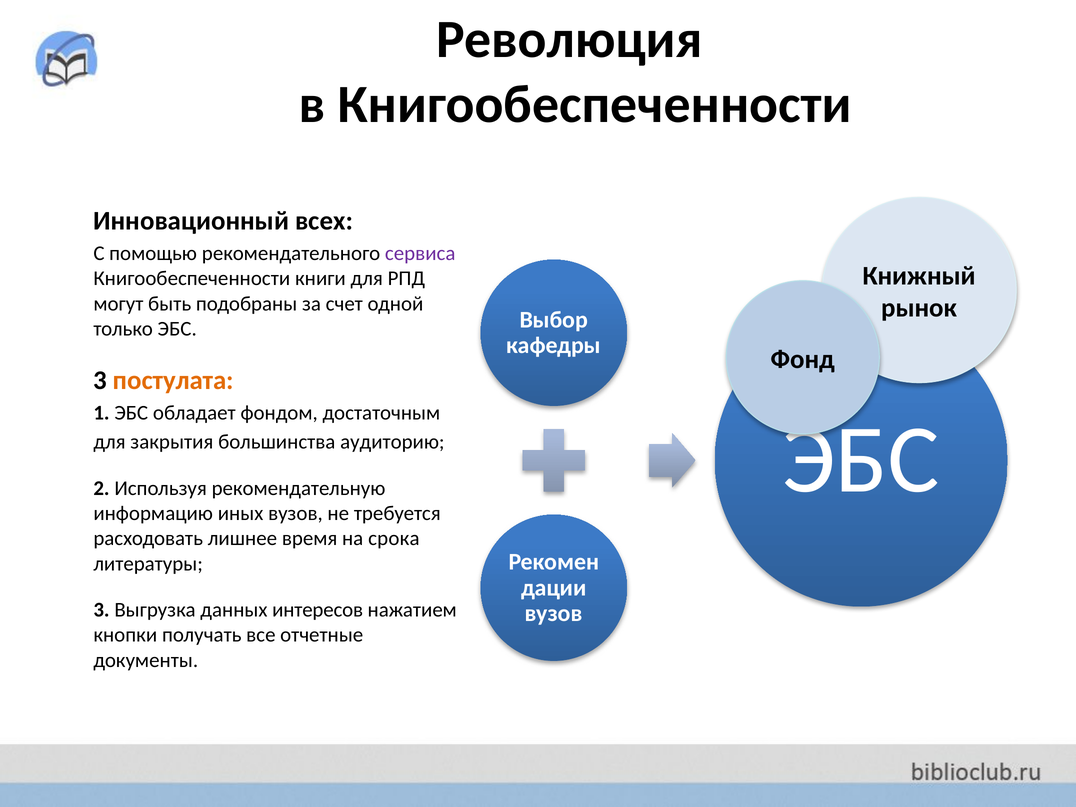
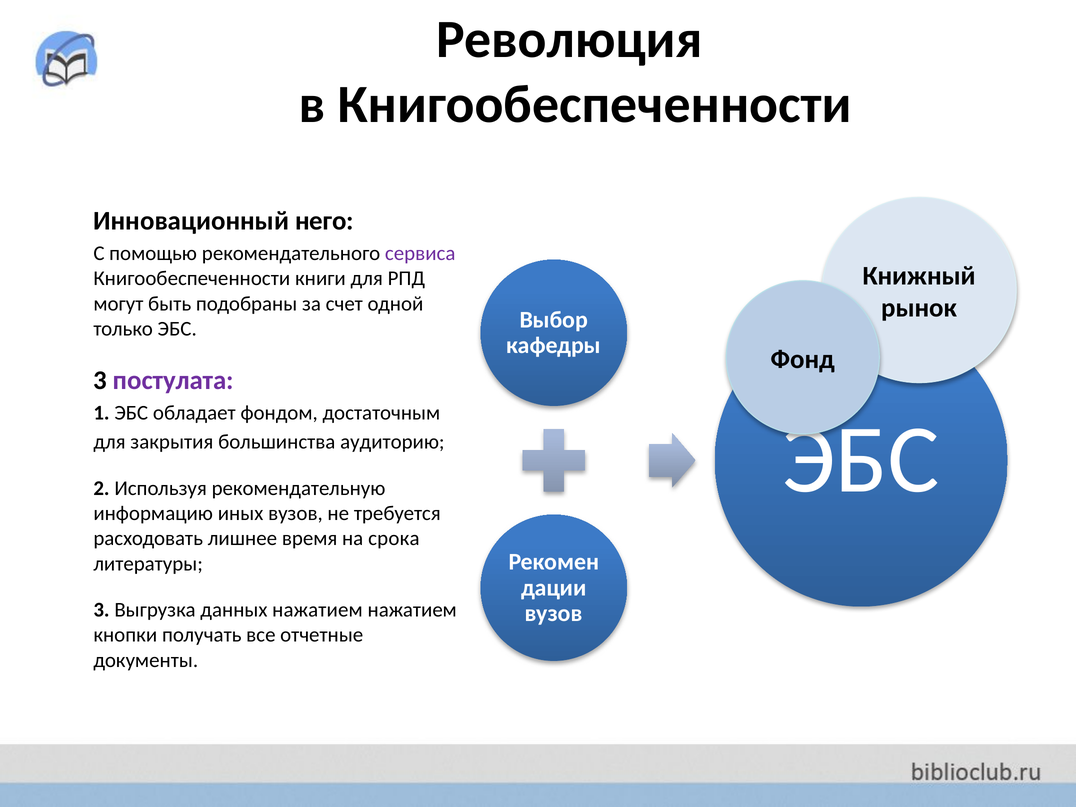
всех: всех -> него (324, 221)
постулата colour: orange -> purple (173, 380)
данных интересов: интересов -> нажатием (317, 610)
